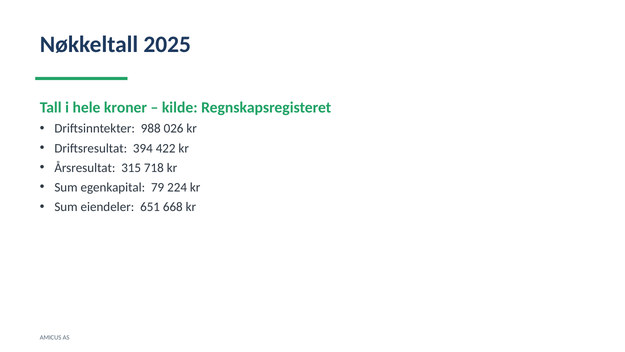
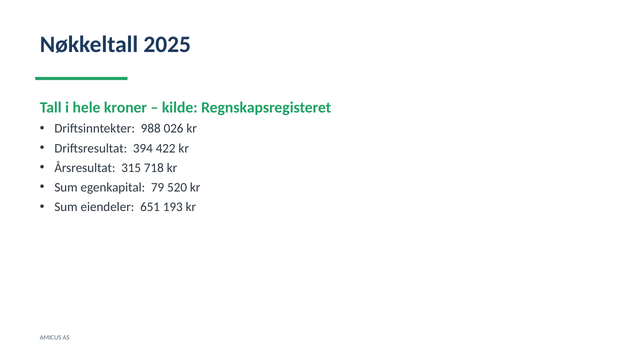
224: 224 -> 520 (177, 187)
668: 668 -> 193 (173, 207)
